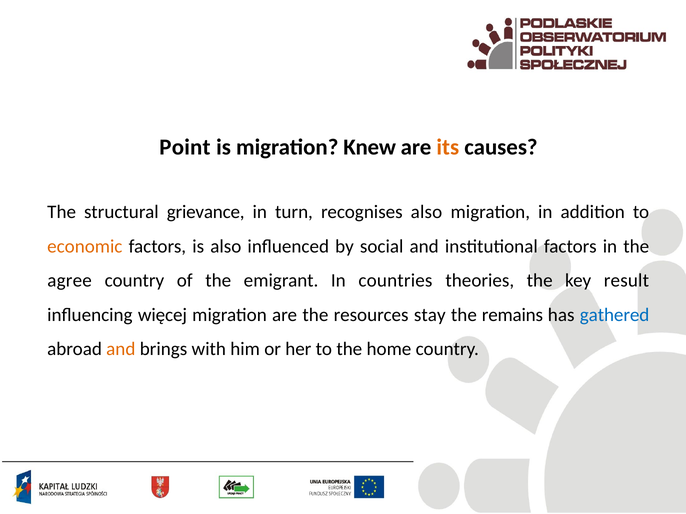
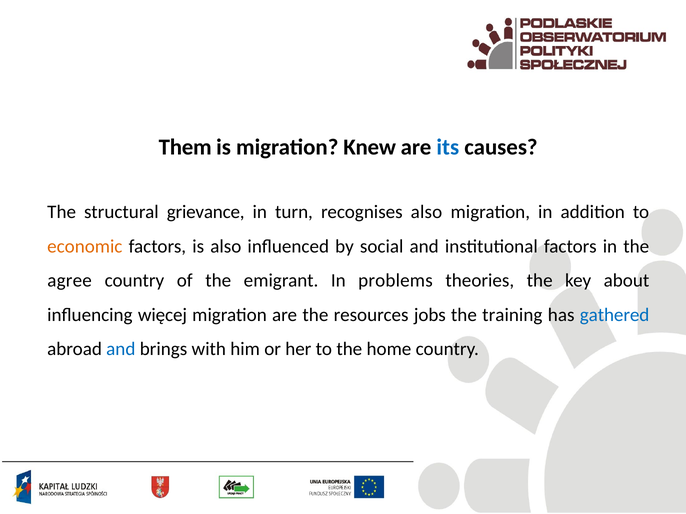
Point: Point -> Them (185, 147)
its colour: orange -> blue (448, 147)
countries: countries -> problems (395, 281)
result: result -> about (627, 281)
stay: stay -> jobs (430, 315)
remains: remains -> training (512, 315)
and colour: orange -> blue (121, 349)
